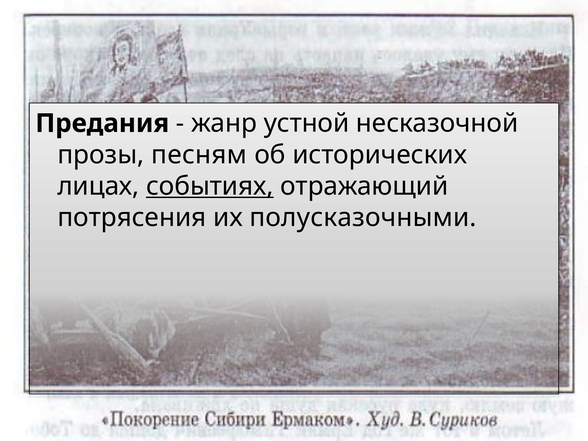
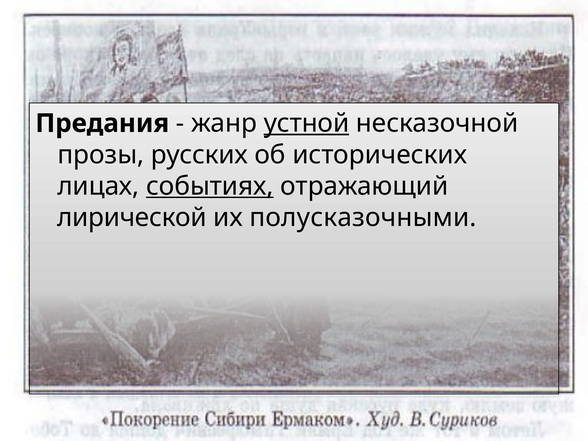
устной underline: none -> present (307, 123)
песням: песням -> русских (199, 155)
потрясения: потрясения -> лирической (132, 217)
